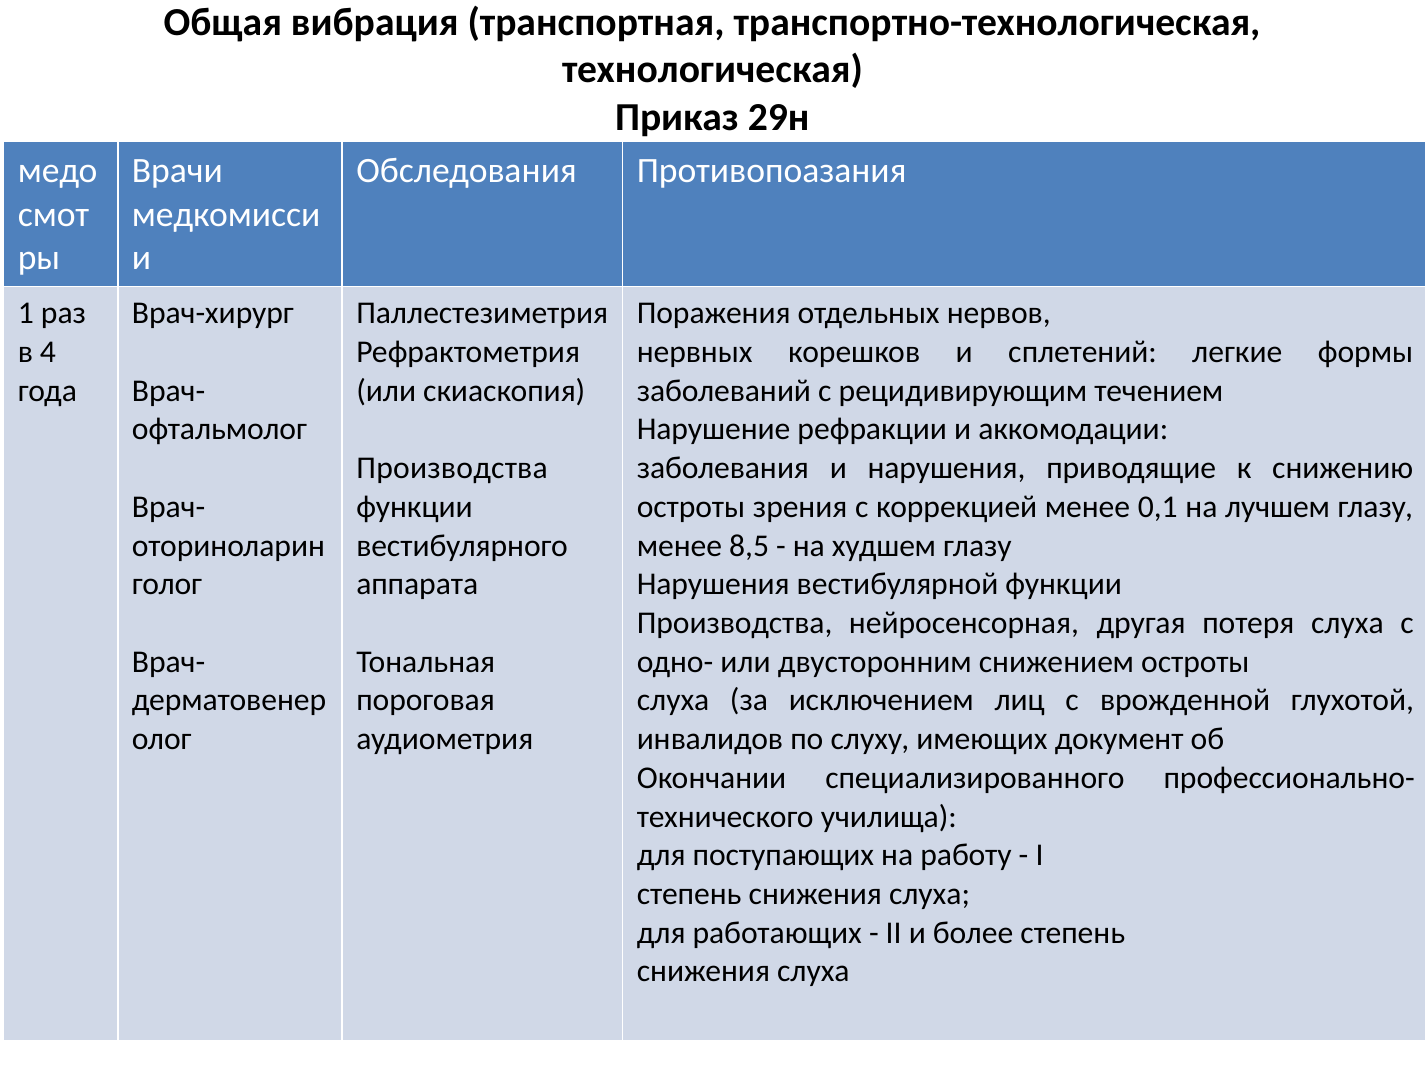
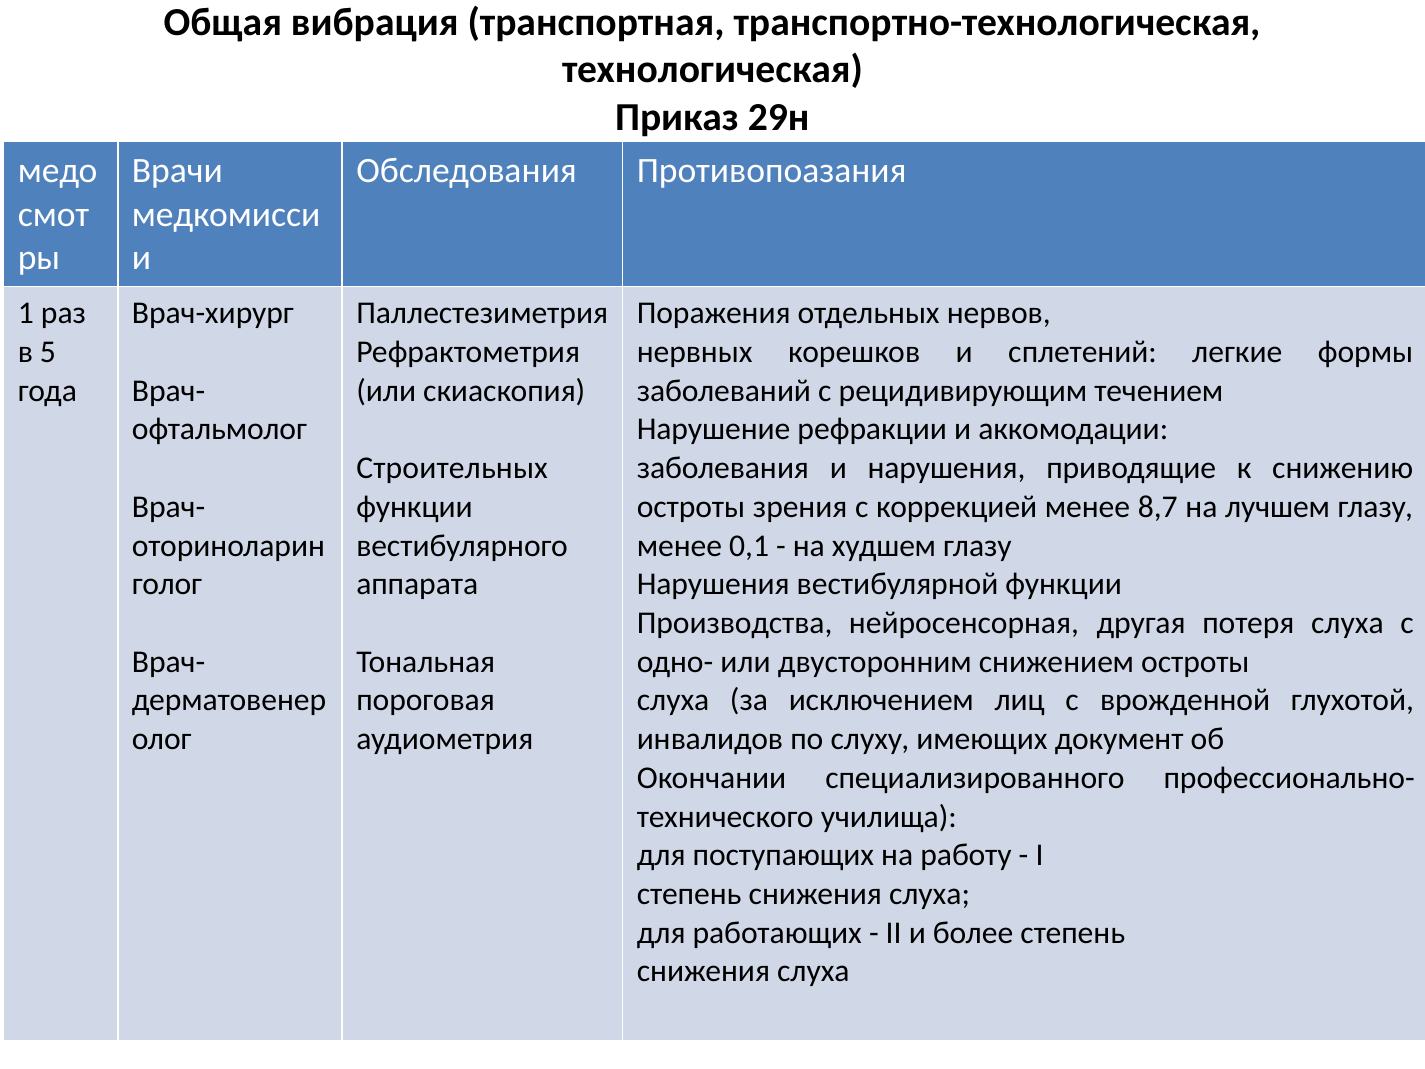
4: 4 -> 5 (48, 352)
Производства: Производства -> Строительных (452, 468)
0,1: 0,1 -> 8,7 (1158, 507)
8,5: 8,5 -> 0,1 (749, 545)
